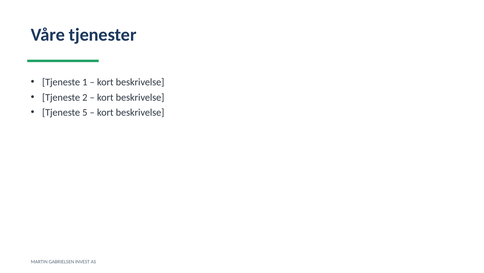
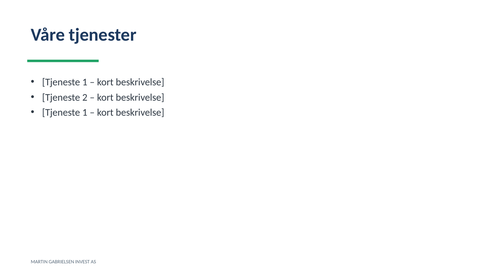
5: 5 -> 1 (85, 112)
